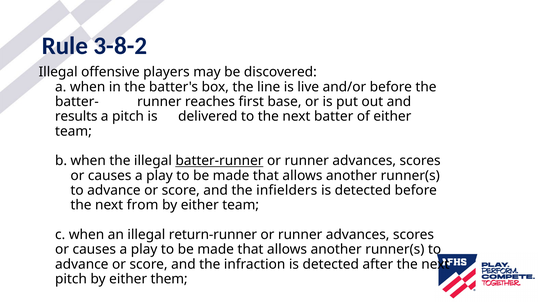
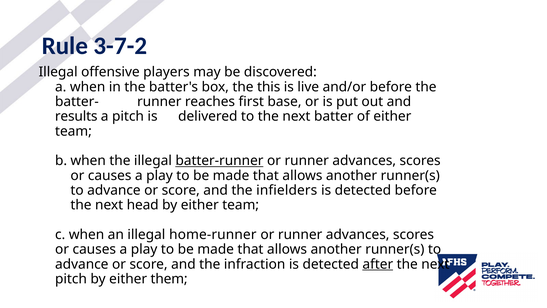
3-8-2: 3-8-2 -> 3-7-2 (120, 46)
line: line -> this (269, 87)
from: from -> head (143, 205)
return-runner: return-runner -> home-runner (213, 234)
after underline: none -> present (378, 264)
